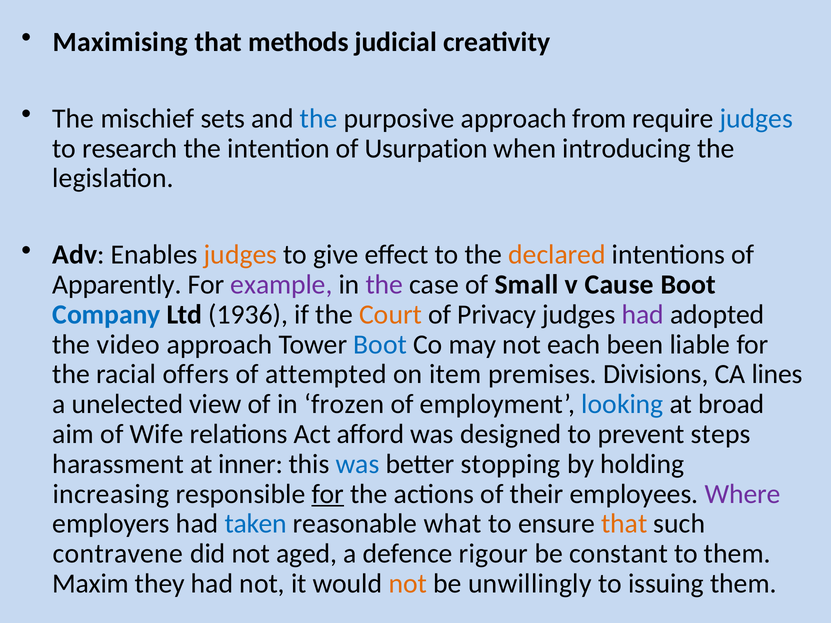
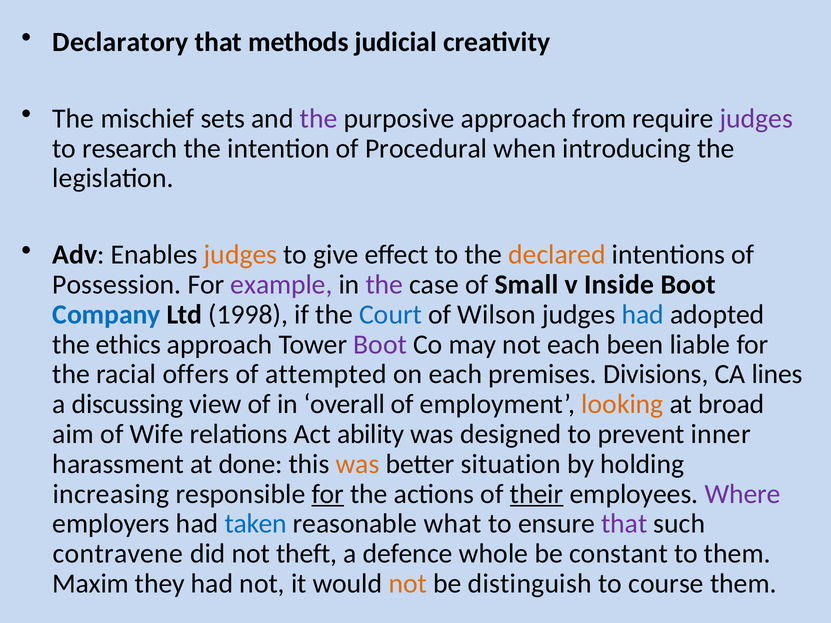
Maximising: Maximising -> Declaratory (120, 42)
the colour: blue -> purple (319, 119)
judges colour: blue -> purple (756, 119)
Usurpation: Usurpation -> Procedural (426, 149)
Apparently: Apparently -> Possession (117, 285)
Cause: Cause -> Inside (619, 285)
1936: 1936 -> 1998 (248, 315)
Court colour: orange -> blue (391, 315)
Privacy: Privacy -> Wilson (497, 315)
had colour: purple -> blue (643, 315)
video: video -> ethics (129, 345)
Boot colour: blue -> purple (380, 345)
on item: item -> each (455, 374)
unelected: unelected -> discussing (128, 404)
frozen: frozen -> overall (344, 404)
looking colour: blue -> orange (622, 404)
afford: afford -> ability (371, 434)
steps: steps -> inner (721, 434)
inner: inner -> done (251, 464)
was colour: blue -> orange (358, 464)
stopping: stopping -> situation (511, 464)
their underline: none -> present (537, 494)
that colour: orange -> purple (624, 524)
aged: aged -> theft (307, 554)
rigour: rigour -> whole (493, 554)
unwillingly: unwillingly -> distinguish (530, 584)
issuing: issuing -> course (666, 584)
